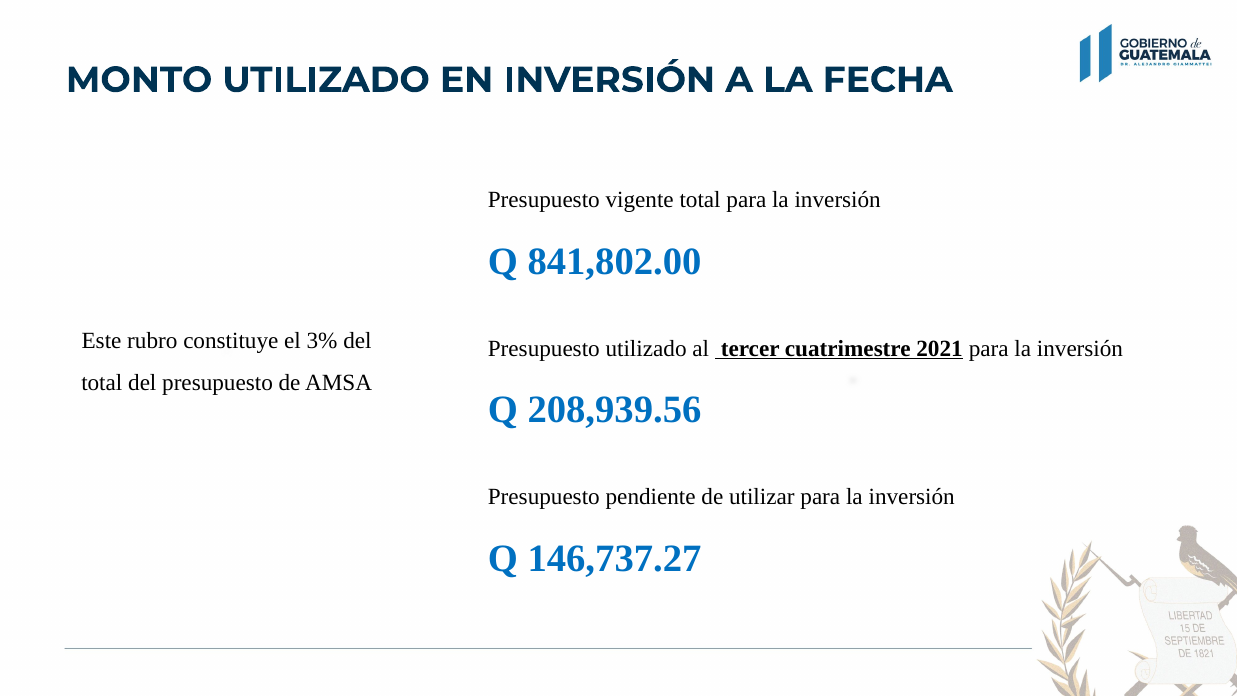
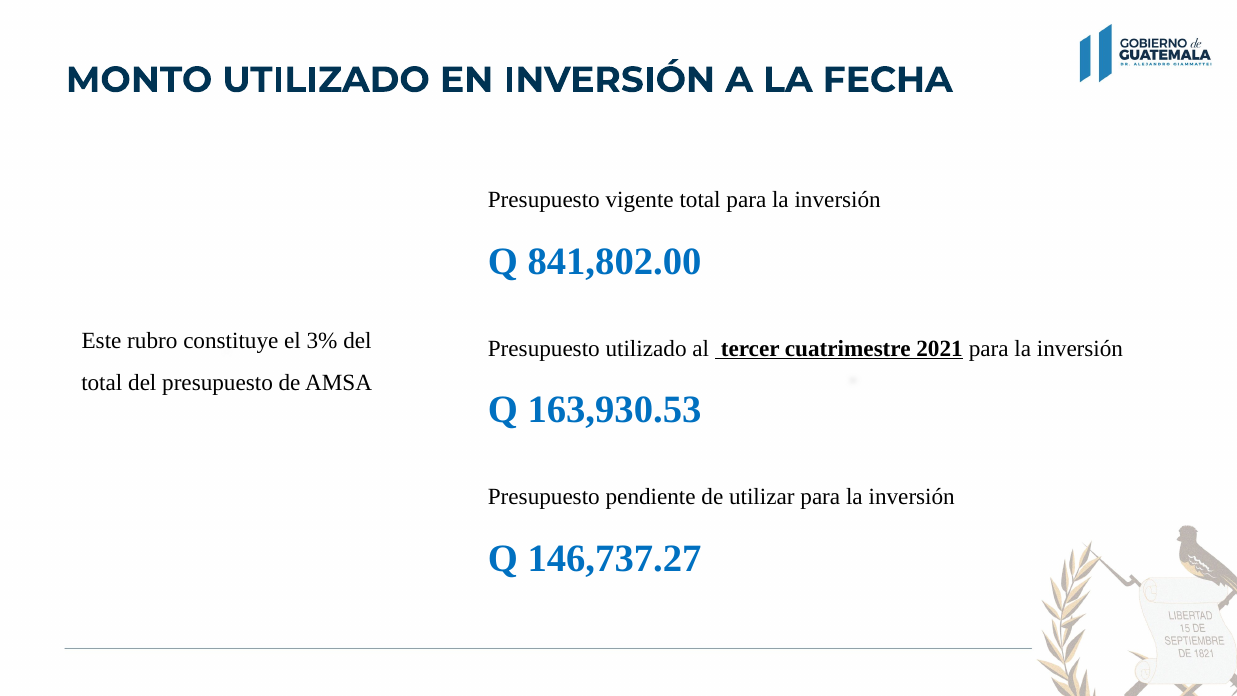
208,939.56: 208,939.56 -> 163,930.53 (614, 410)
